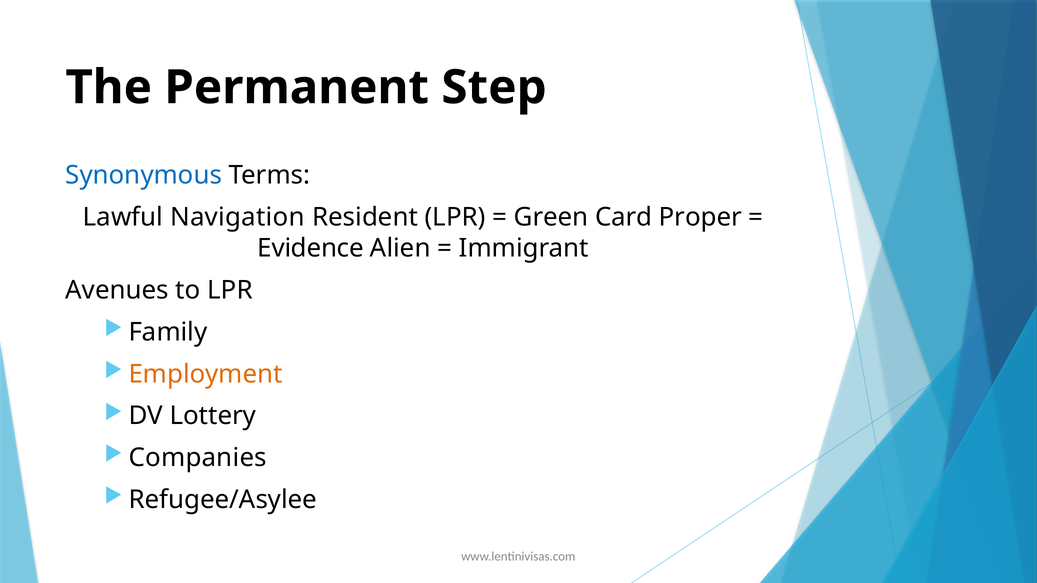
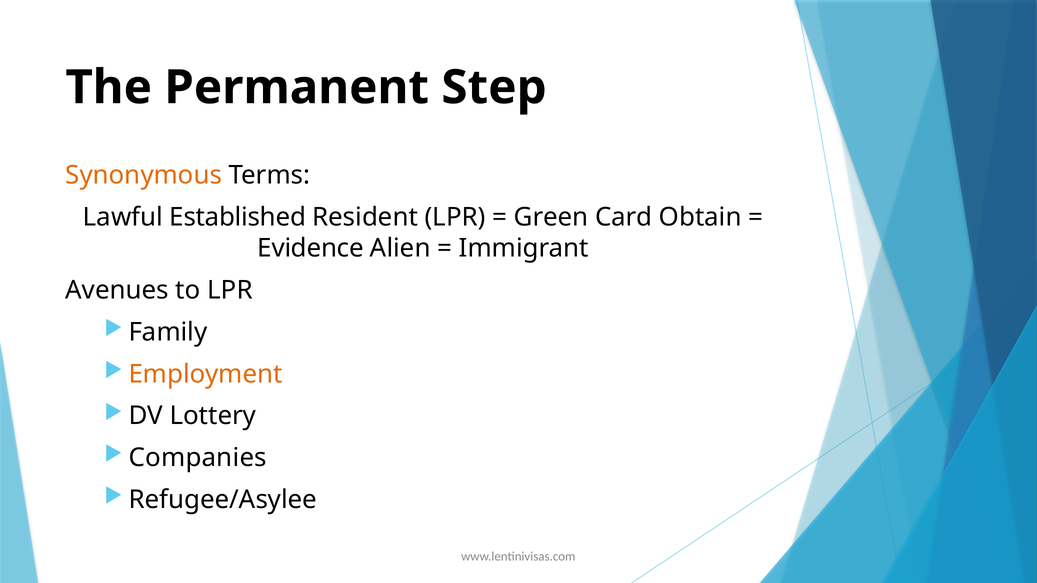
Synonymous colour: blue -> orange (144, 175)
Navigation: Navigation -> Established (238, 217)
Proper: Proper -> Obtain (700, 217)
